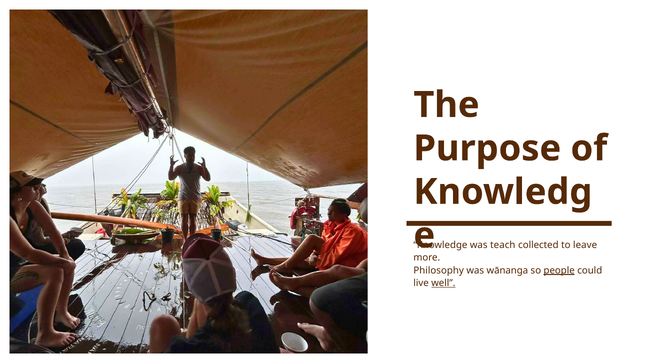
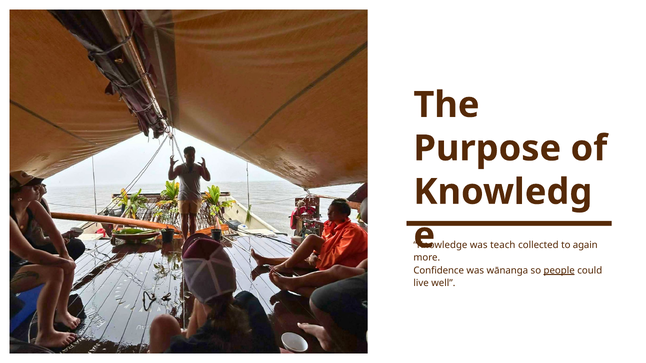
leave: leave -> again (585, 245)
Philosophy: Philosophy -> Confidence (439, 271)
well underline: present -> none (443, 283)
